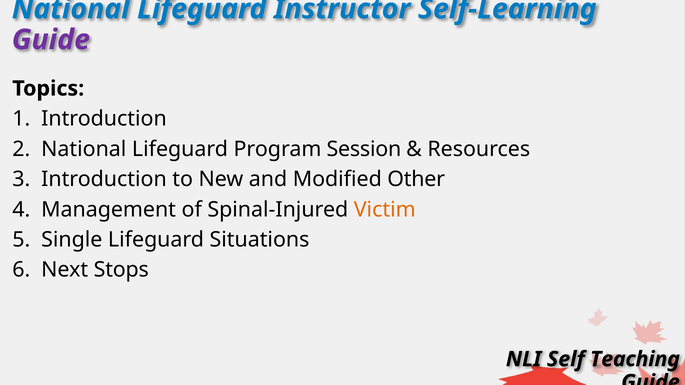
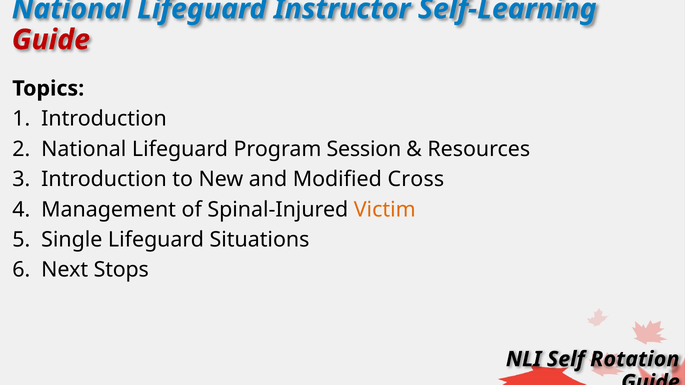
Guide colour: purple -> red (51, 40)
Other: Other -> Cross (416, 179)
Teaching: Teaching -> Rotation (635, 359)
